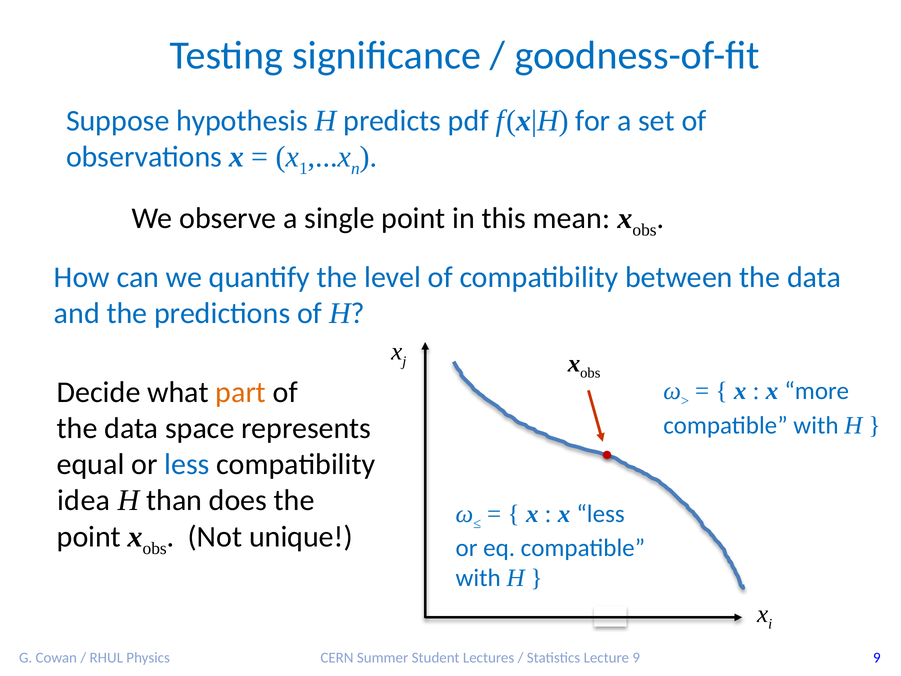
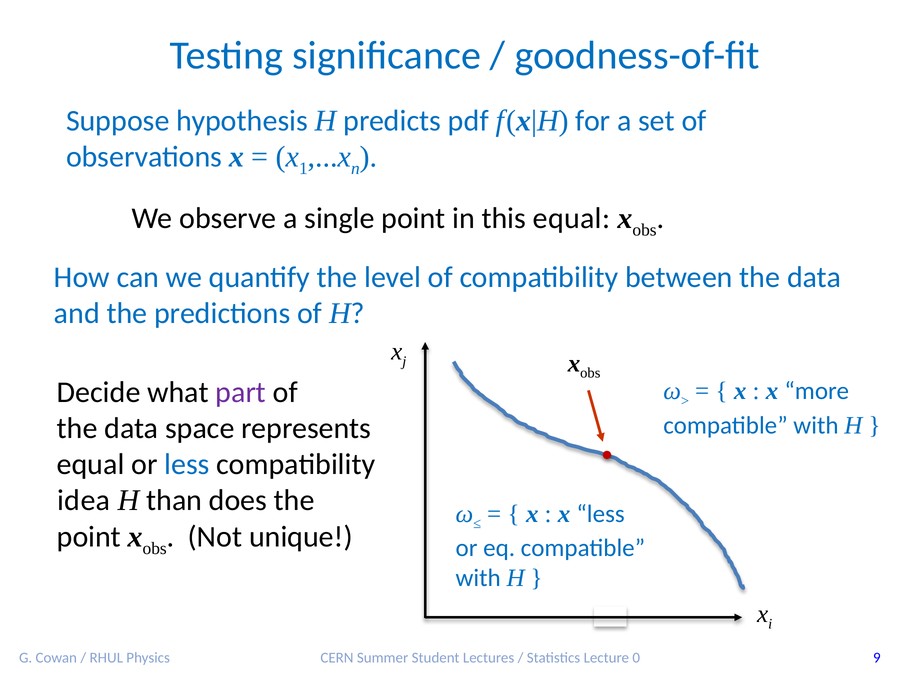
this mean: mean -> equal (571, 218)
part colour: orange -> purple (241, 392)
Lecture 9: 9 -> 0 (636, 657)
